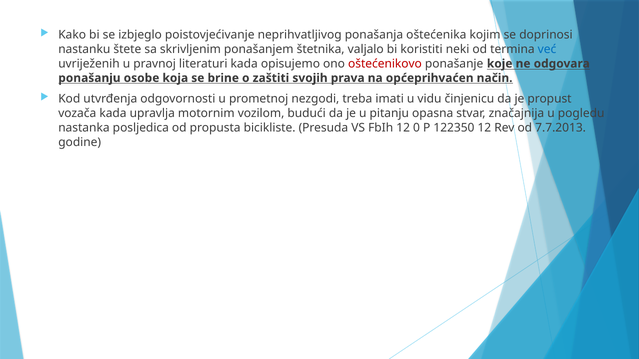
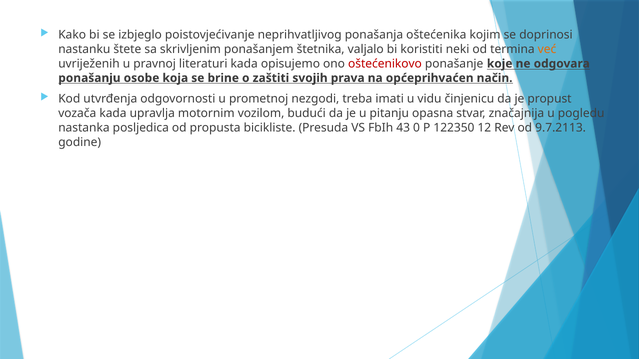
već colour: blue -> orange (547, 49)
FbIh 12: 12 -> 43 (403, 128)
7.7.2013: 7.7.2013 -> 9.7.2113 (561, 128)
